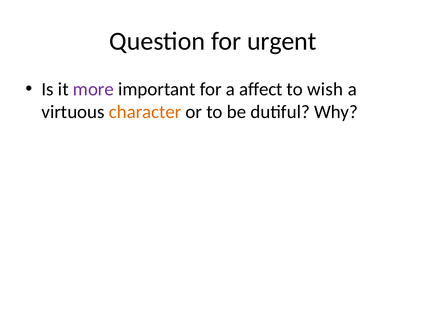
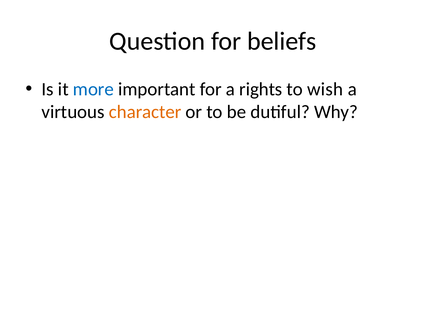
urgent: urgent -> beliefs (282, 41)
more colour: purple -> blue (93, 89)
affect: affect -> rights (261, 89)
